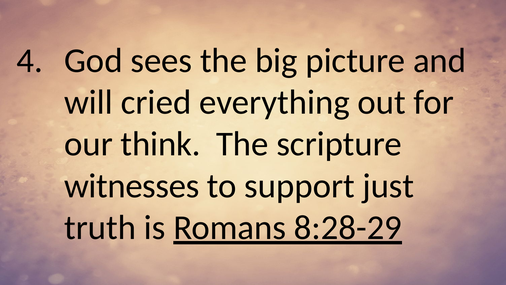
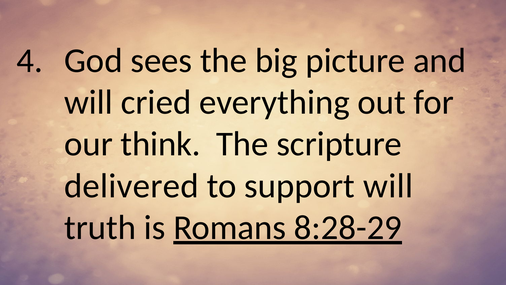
witnesses: witnesses -> delivered (131, 186)
support just: just -> will (388, 186)
